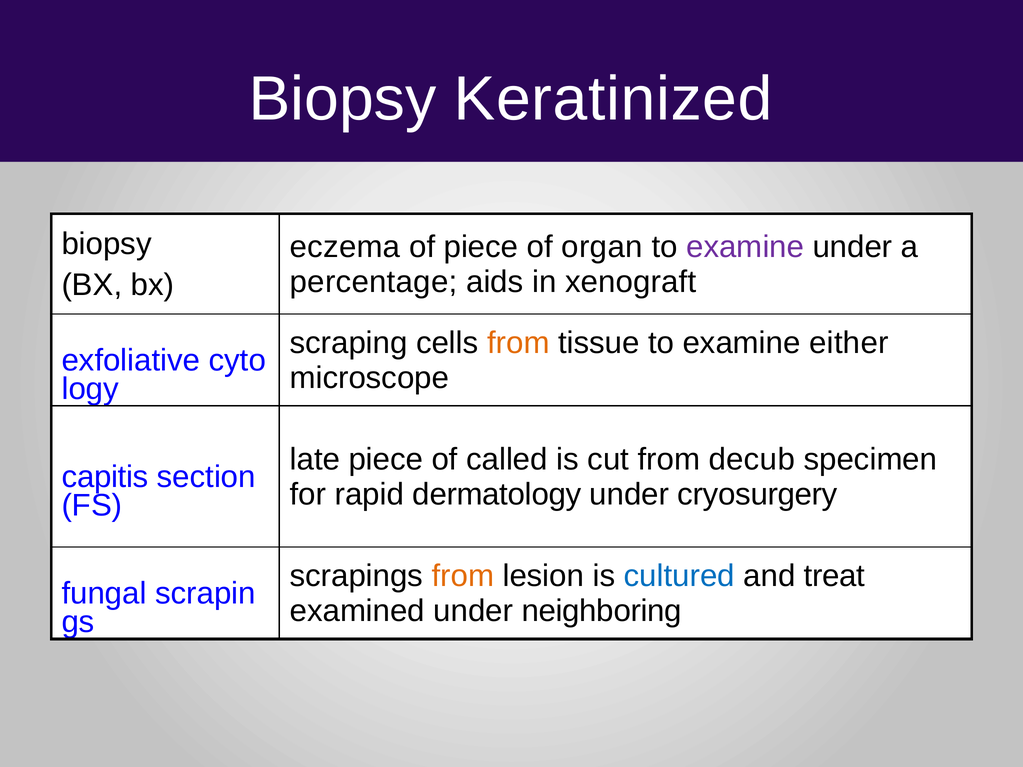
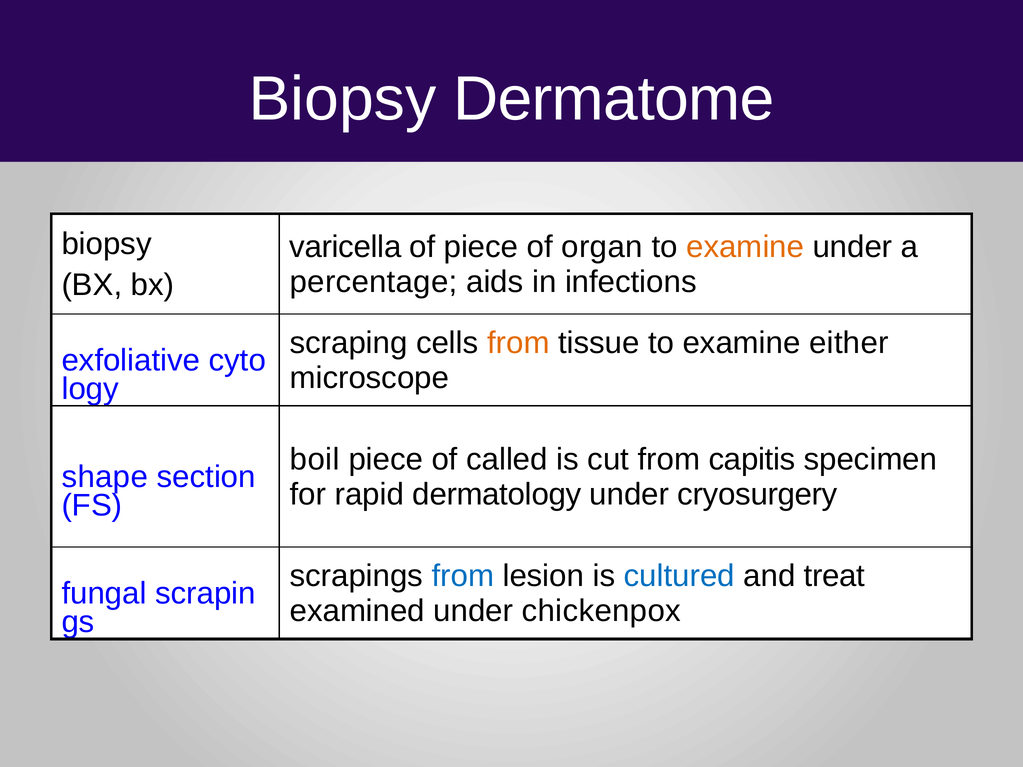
Keratinized: Keratinized -> Dermatome (614, 99)
eczema: eczema -> varicella (345, 247)
examine colour: purple -> orange (745, 247)
xenograft: xenograft -> infections (631, 282)
late: late -> boil (315, 460)
decub: decub -> capitis (752, 460)
capitis: capitis -> shape (105, 477)
from colour: orange -> blue (463, 576)
neighboring: neighboring -> chickenpox (601, 611)
